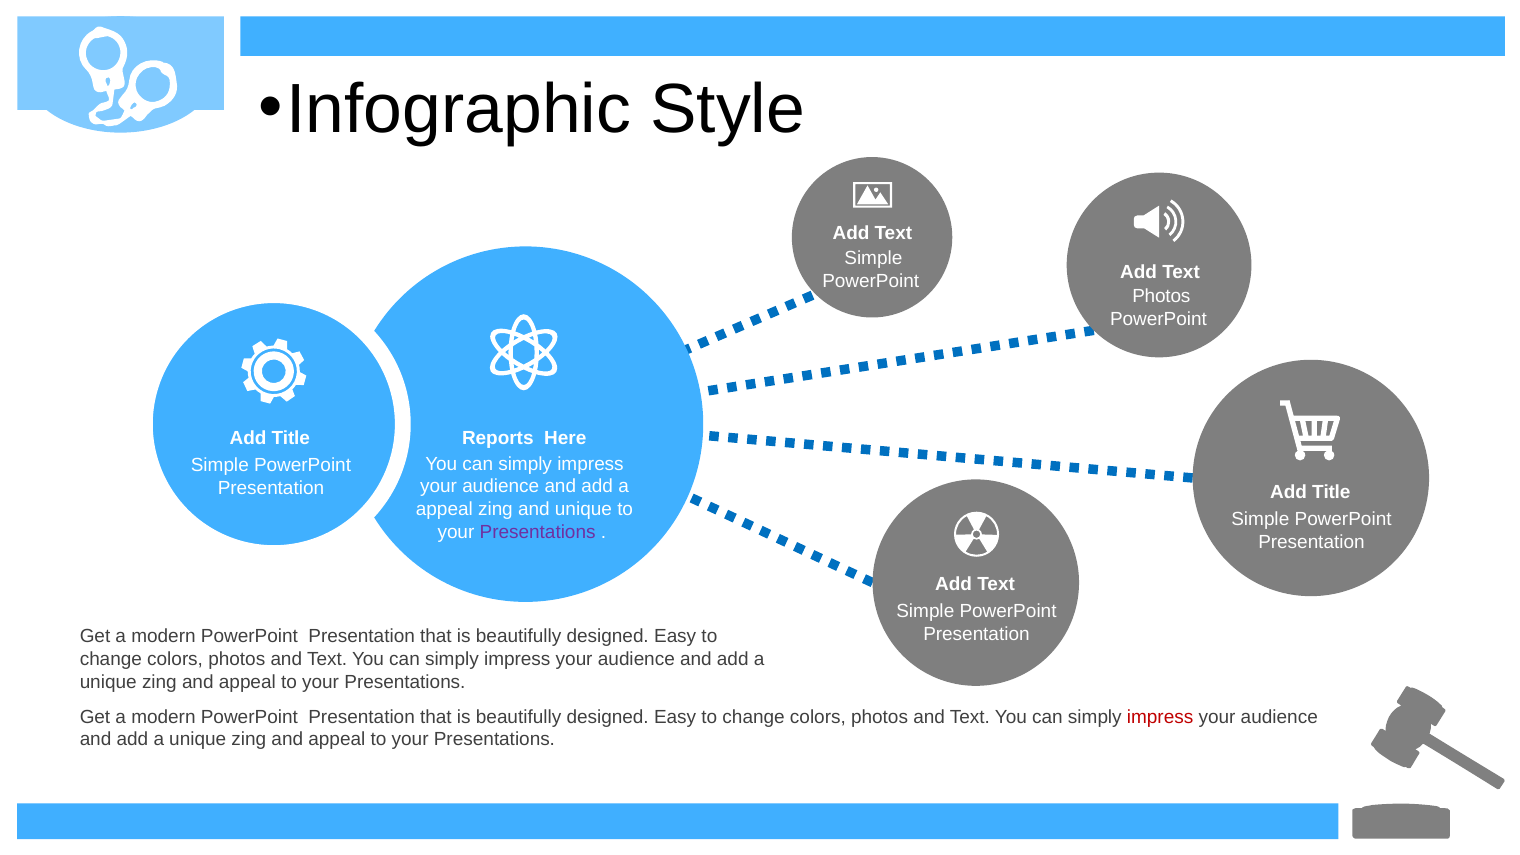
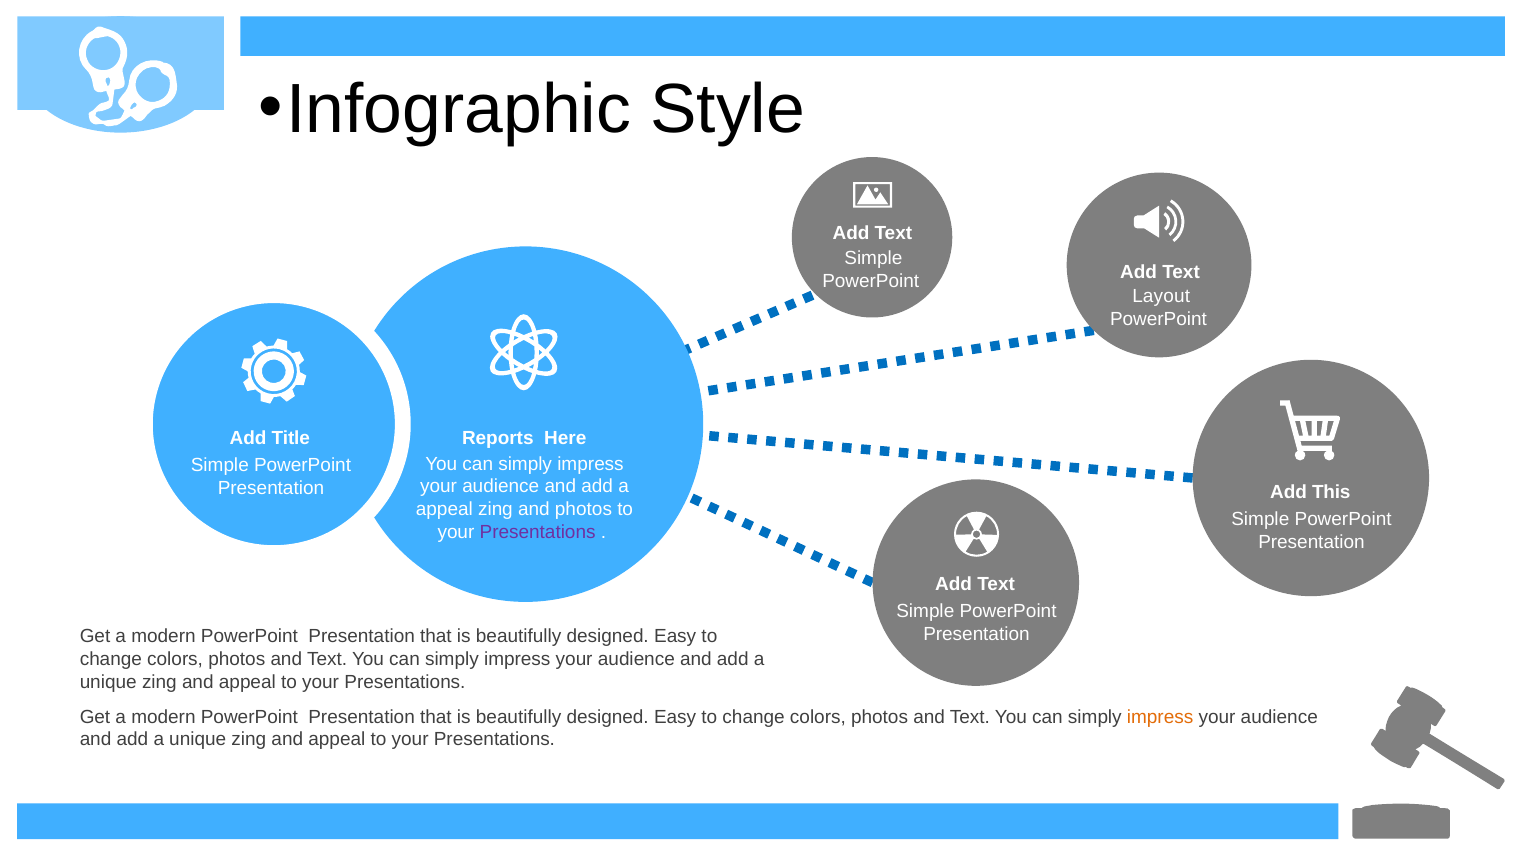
Photos: Photos -> Layout (1161, 296)
Title: Title -> This (1331, 492)
and unique: unique -> photos (583, 509)
impress colour: red -> orange (1160, 717)
